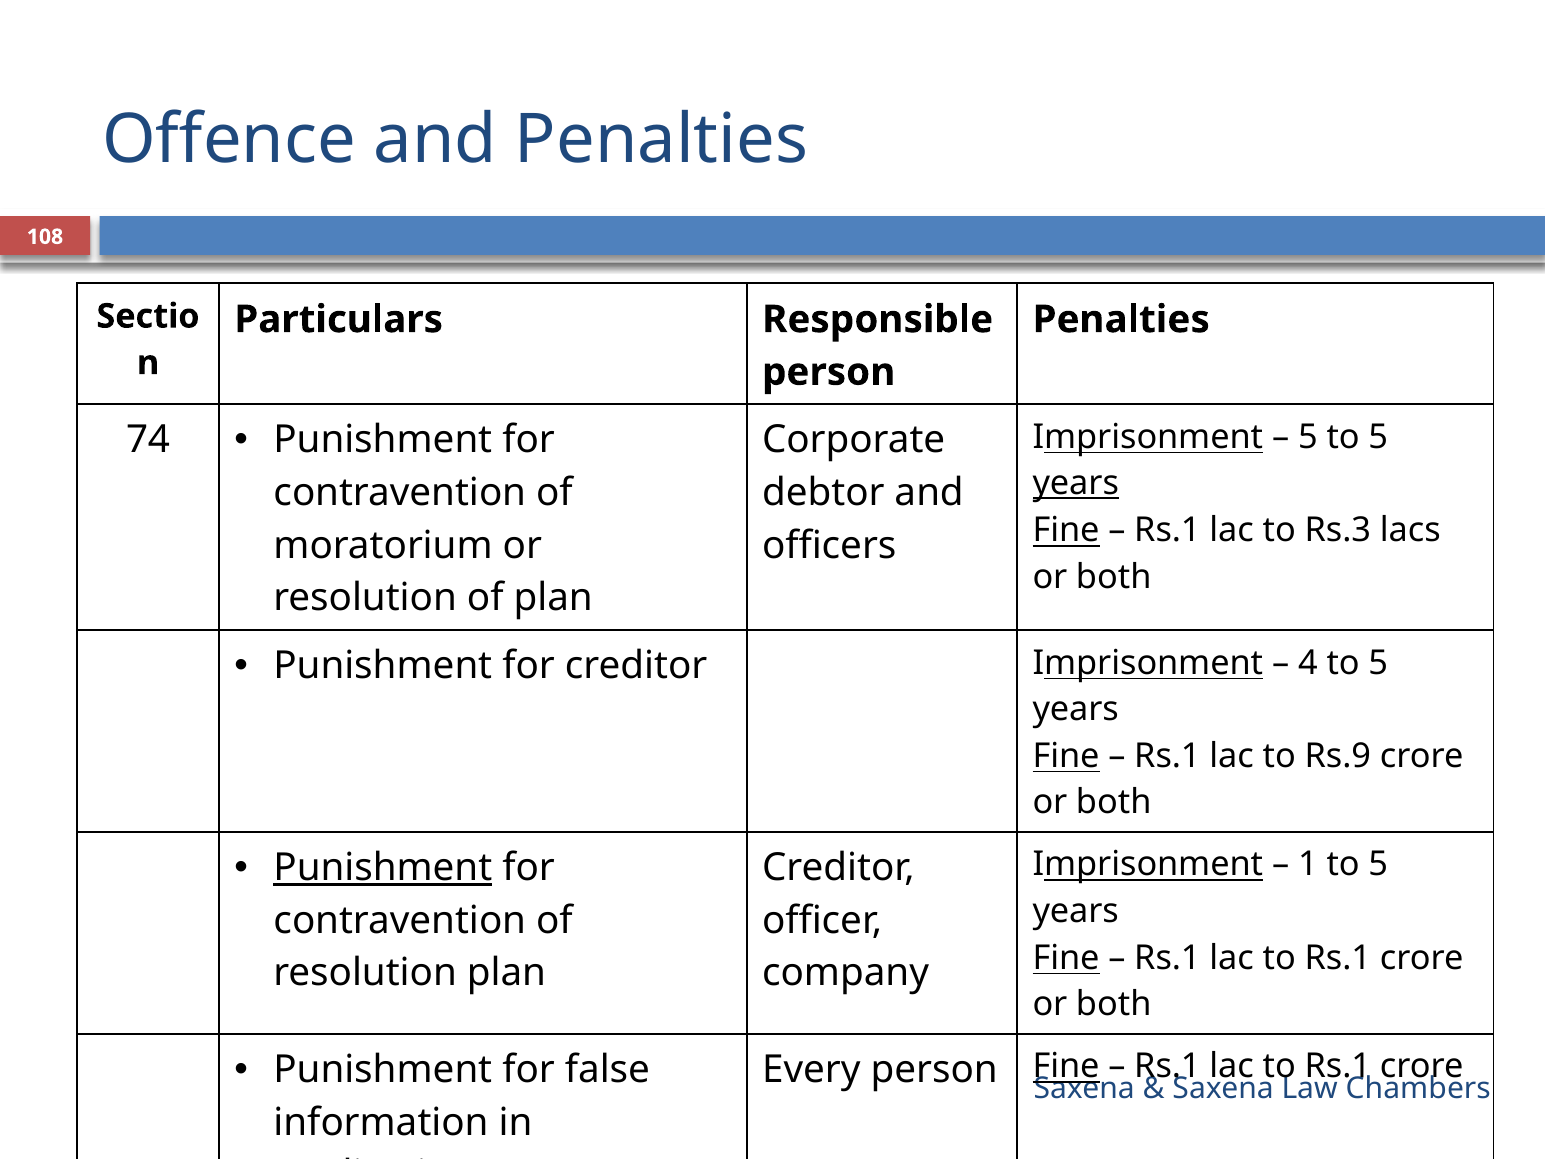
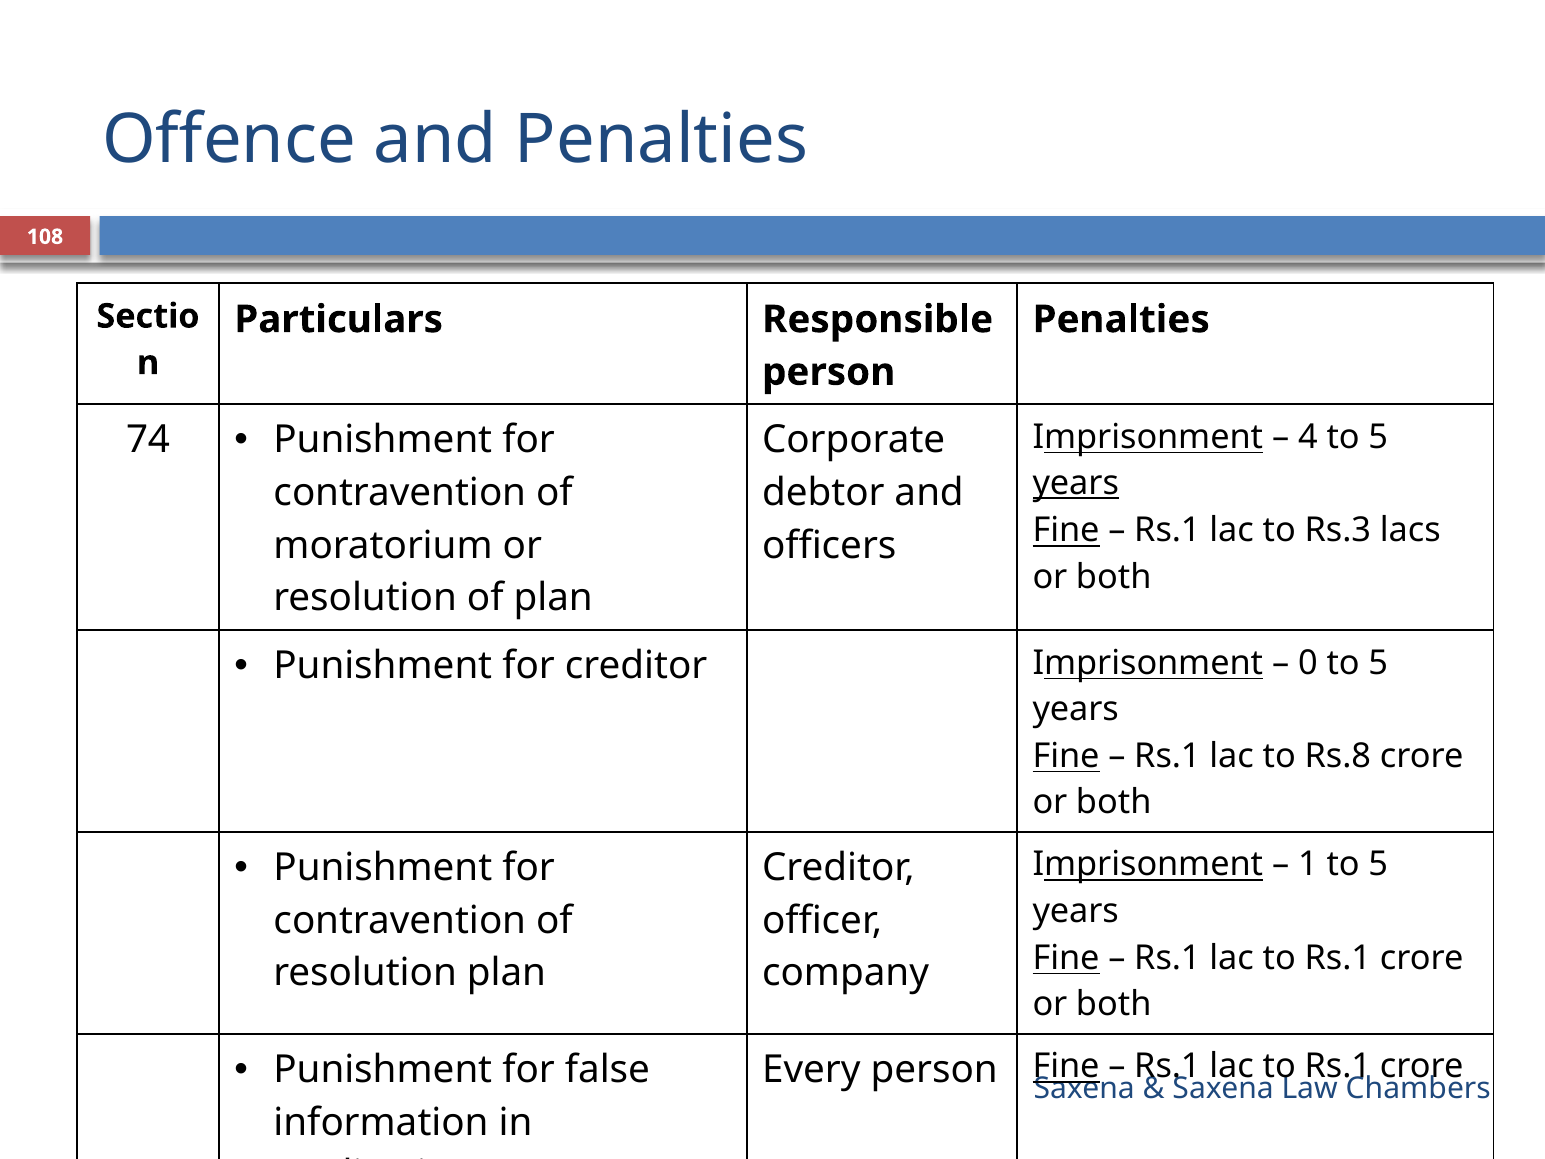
5: 5 -> 4 (1308, 437)
4: 4 -> 0 (1308, 663)
Rs.9: Rs.9 -> Rs.8 (1338, 756)
Punishment underline: present -> none (383, 868)
